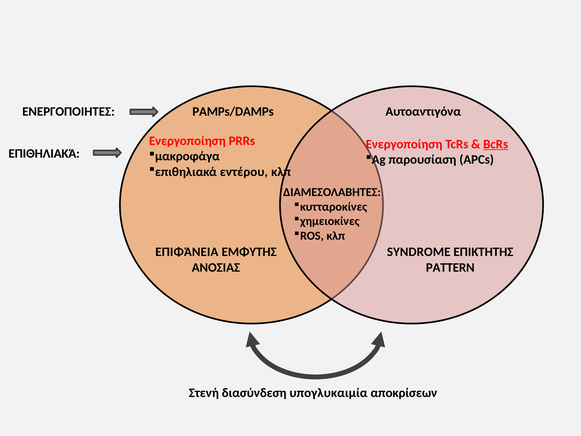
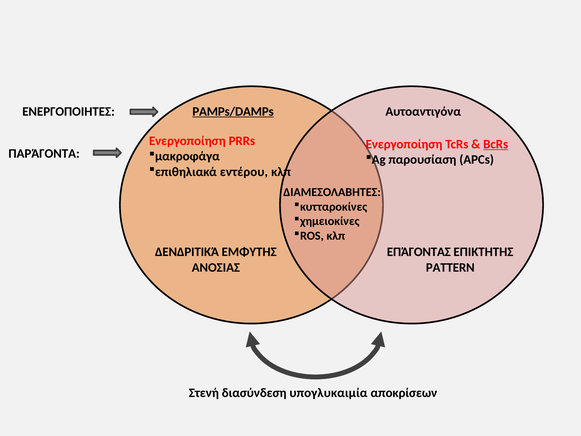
PAMPs/DAMPs underline: none -> present (233, 111)
ΕΠΙΘΗΛΙΑΚΆ: ΕΠΙΘΗΛΙΑΚΆ -> ΠΑΡΆΓΟΝΤΑ (44, 153)
ΕΠΙΦΆΝΕΙΑ: ΕΠΙΦΆΝΕΙΑ -> ΔΕΝΔΡΙΤΙΚΆ (187, 252)
SYNDROME: SYNDROME -> ΕΠΆΓΟΝΤΑΣ (419, 252)
